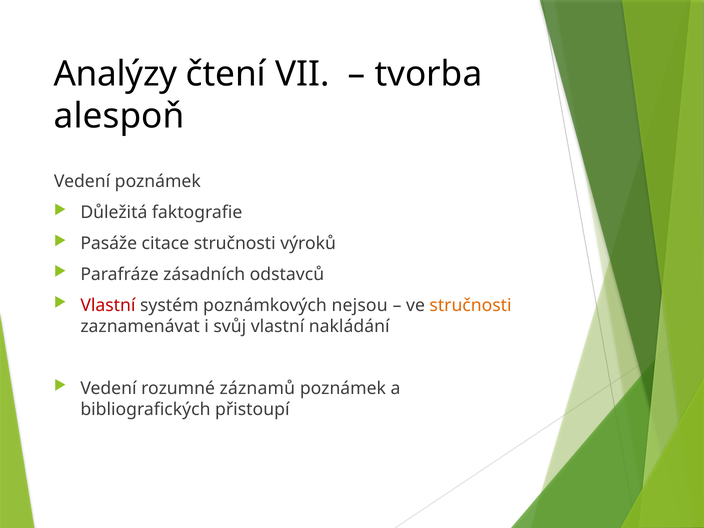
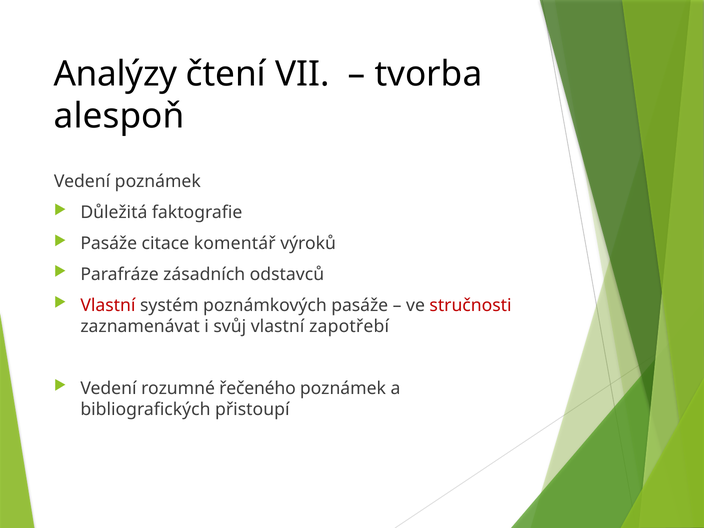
citace stručnosti: stručnosti -> komentář (235, 243)
poznámkových nejsou: nejsou -> pasáže (360, 305)
stručnosti colour: orange -> red (471, 305)
nakládání: nakládání -> zapotřebí (349, 326)
záznamů: záznamů -> řečeného (257, 388)
